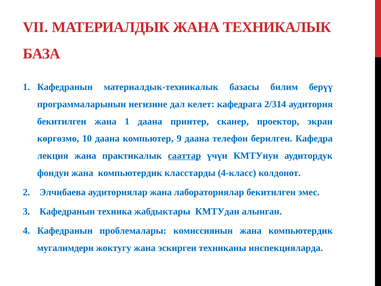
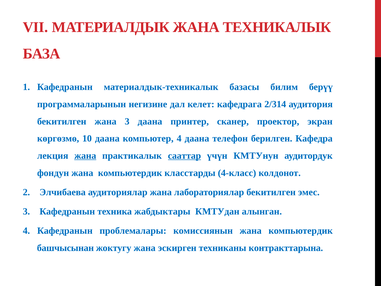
жана 1: 1 -> 3 (127, 121)
компьютер 9: 9 -> 4 (179, 138)
жана underline: none -> present (85, 156)
мугалимдери: мугалимдери -> башчысынан (65, 248)
инспекцияларда: инспекцияларда -> контракттарына (286, 248)
